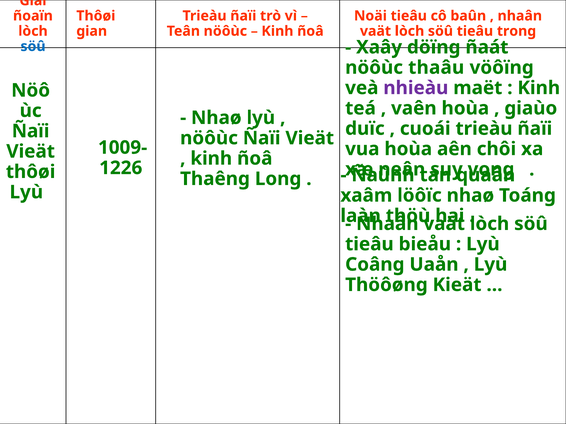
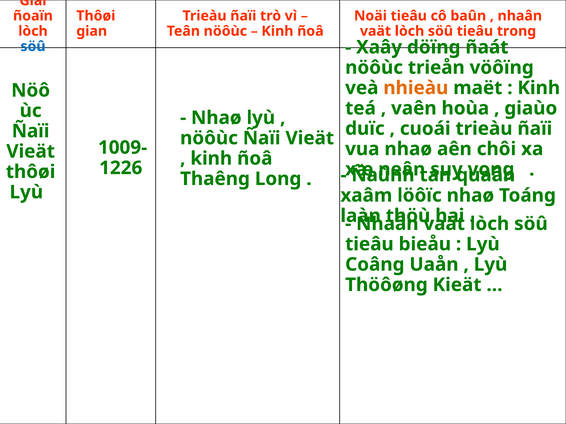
thaâu: thaâu -> trieån (436, 68)
nhieàu colour: purple -> orange (416, 88)
vua hoùa: hoùa -> nhaø (408, 149)
